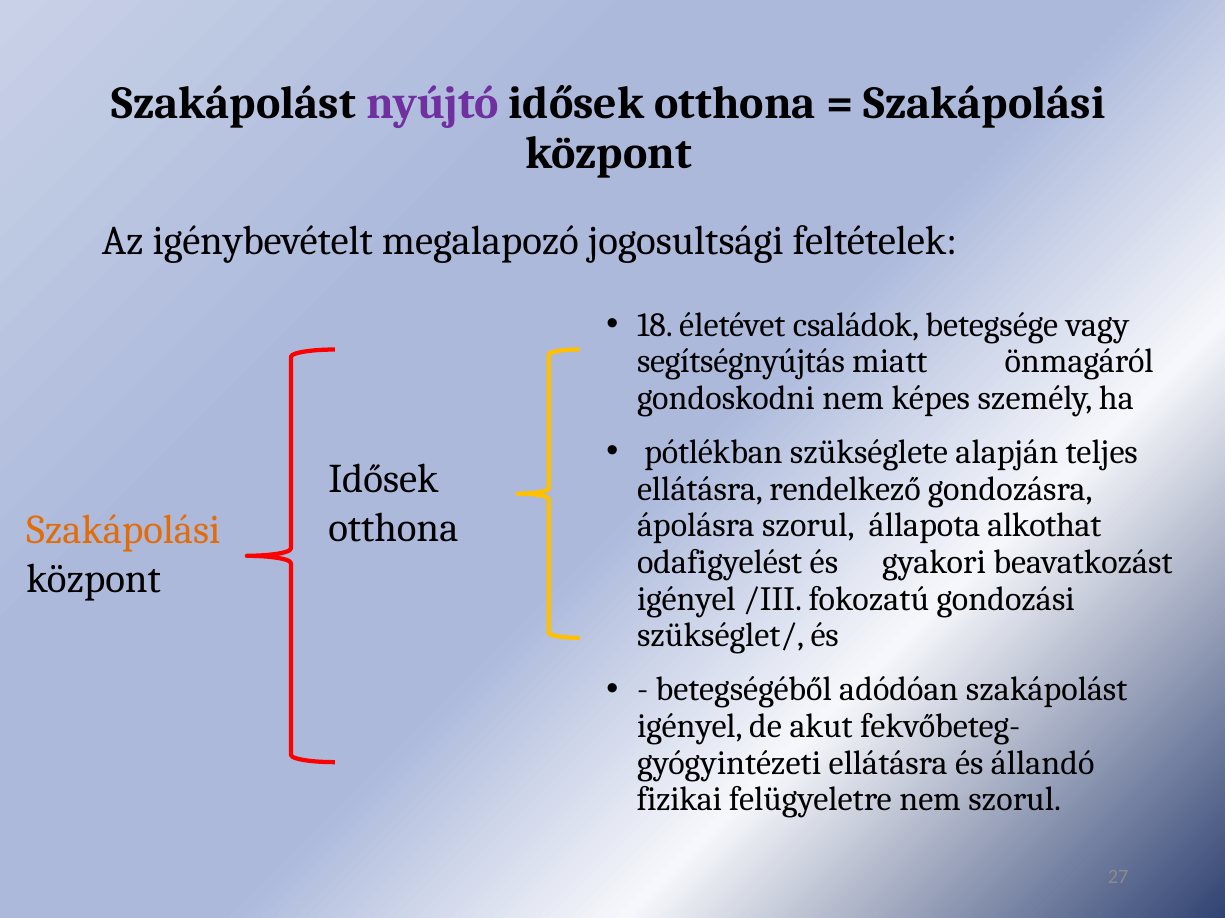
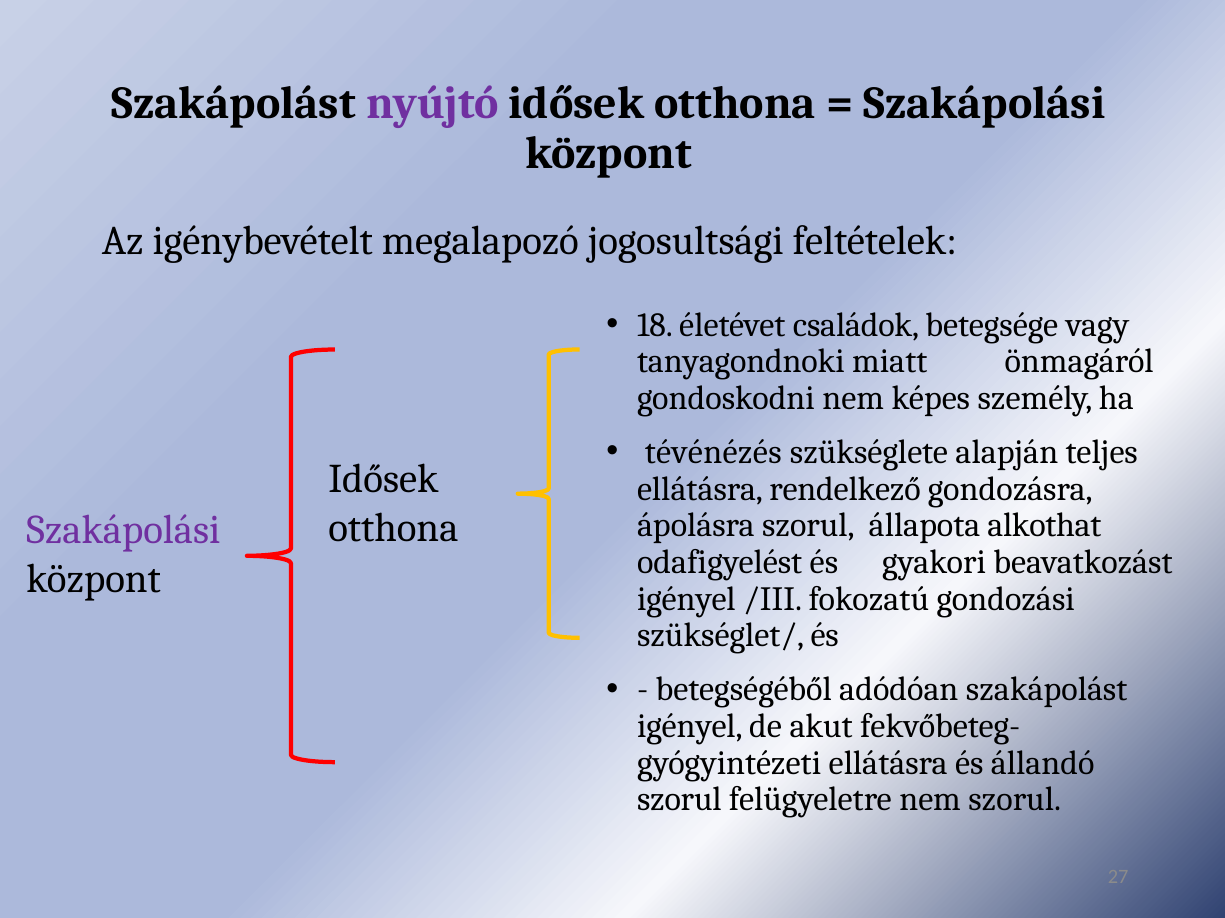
segítségnyújtás: segítségnyújtás -> tanyagondnoki (741, 362)
pótlékban: pótlékban -> tévénézés (713, 452)
Szakápolási colour: orange -> purple (123, 531)
fizikai: fizikai -> szorul (679, 800)
